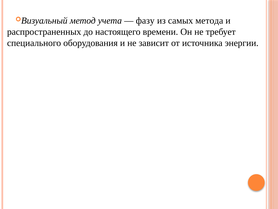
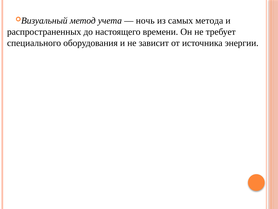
фазу: фазу -> ночь (145, 21)
